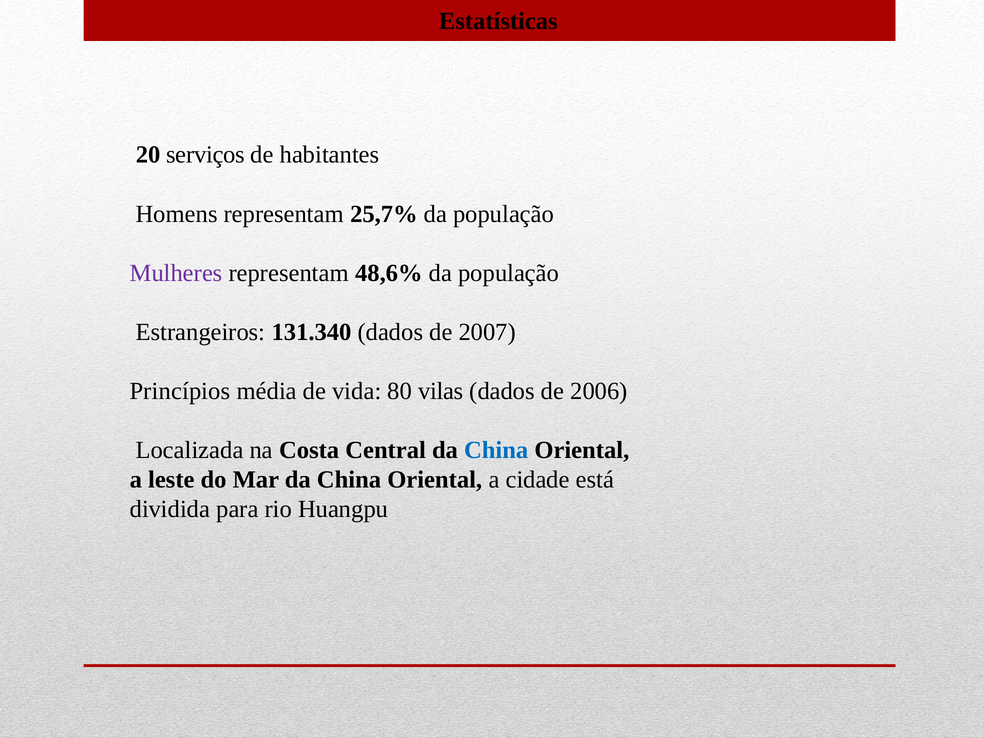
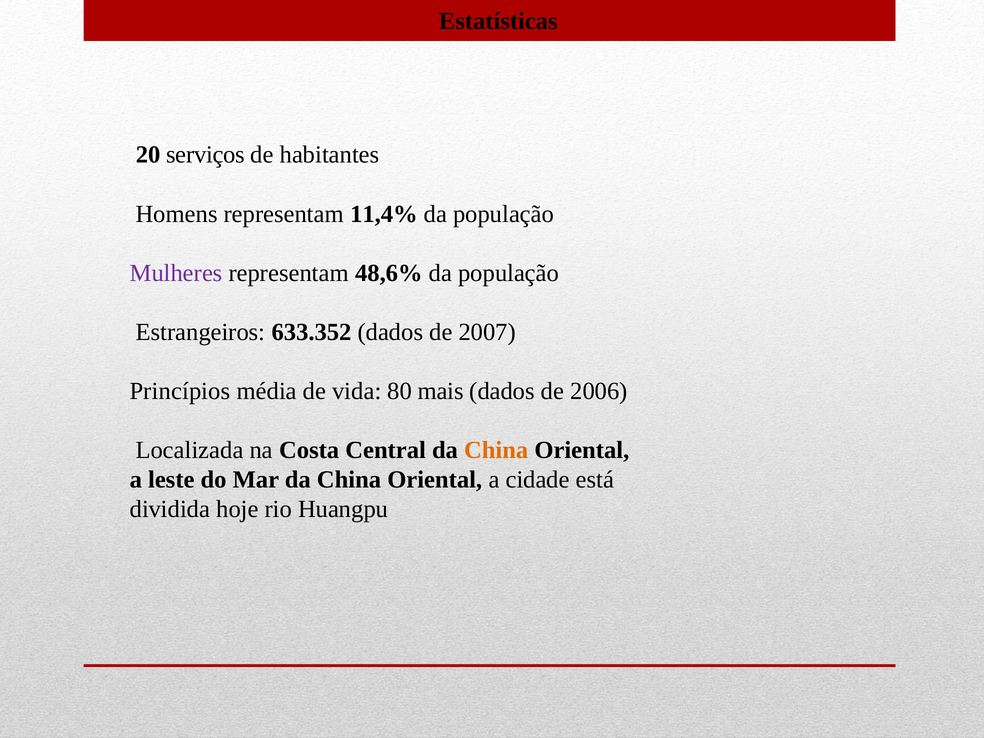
25,7%: 25,7% -> 11,4% (384, 214)
131.340: 131.340 -> 633.352 (311, 332)
vilas: vilas -> mais (441, 391)
China colour: blue -> orange (496, 450)
para: para -> hoje (237, 509)
